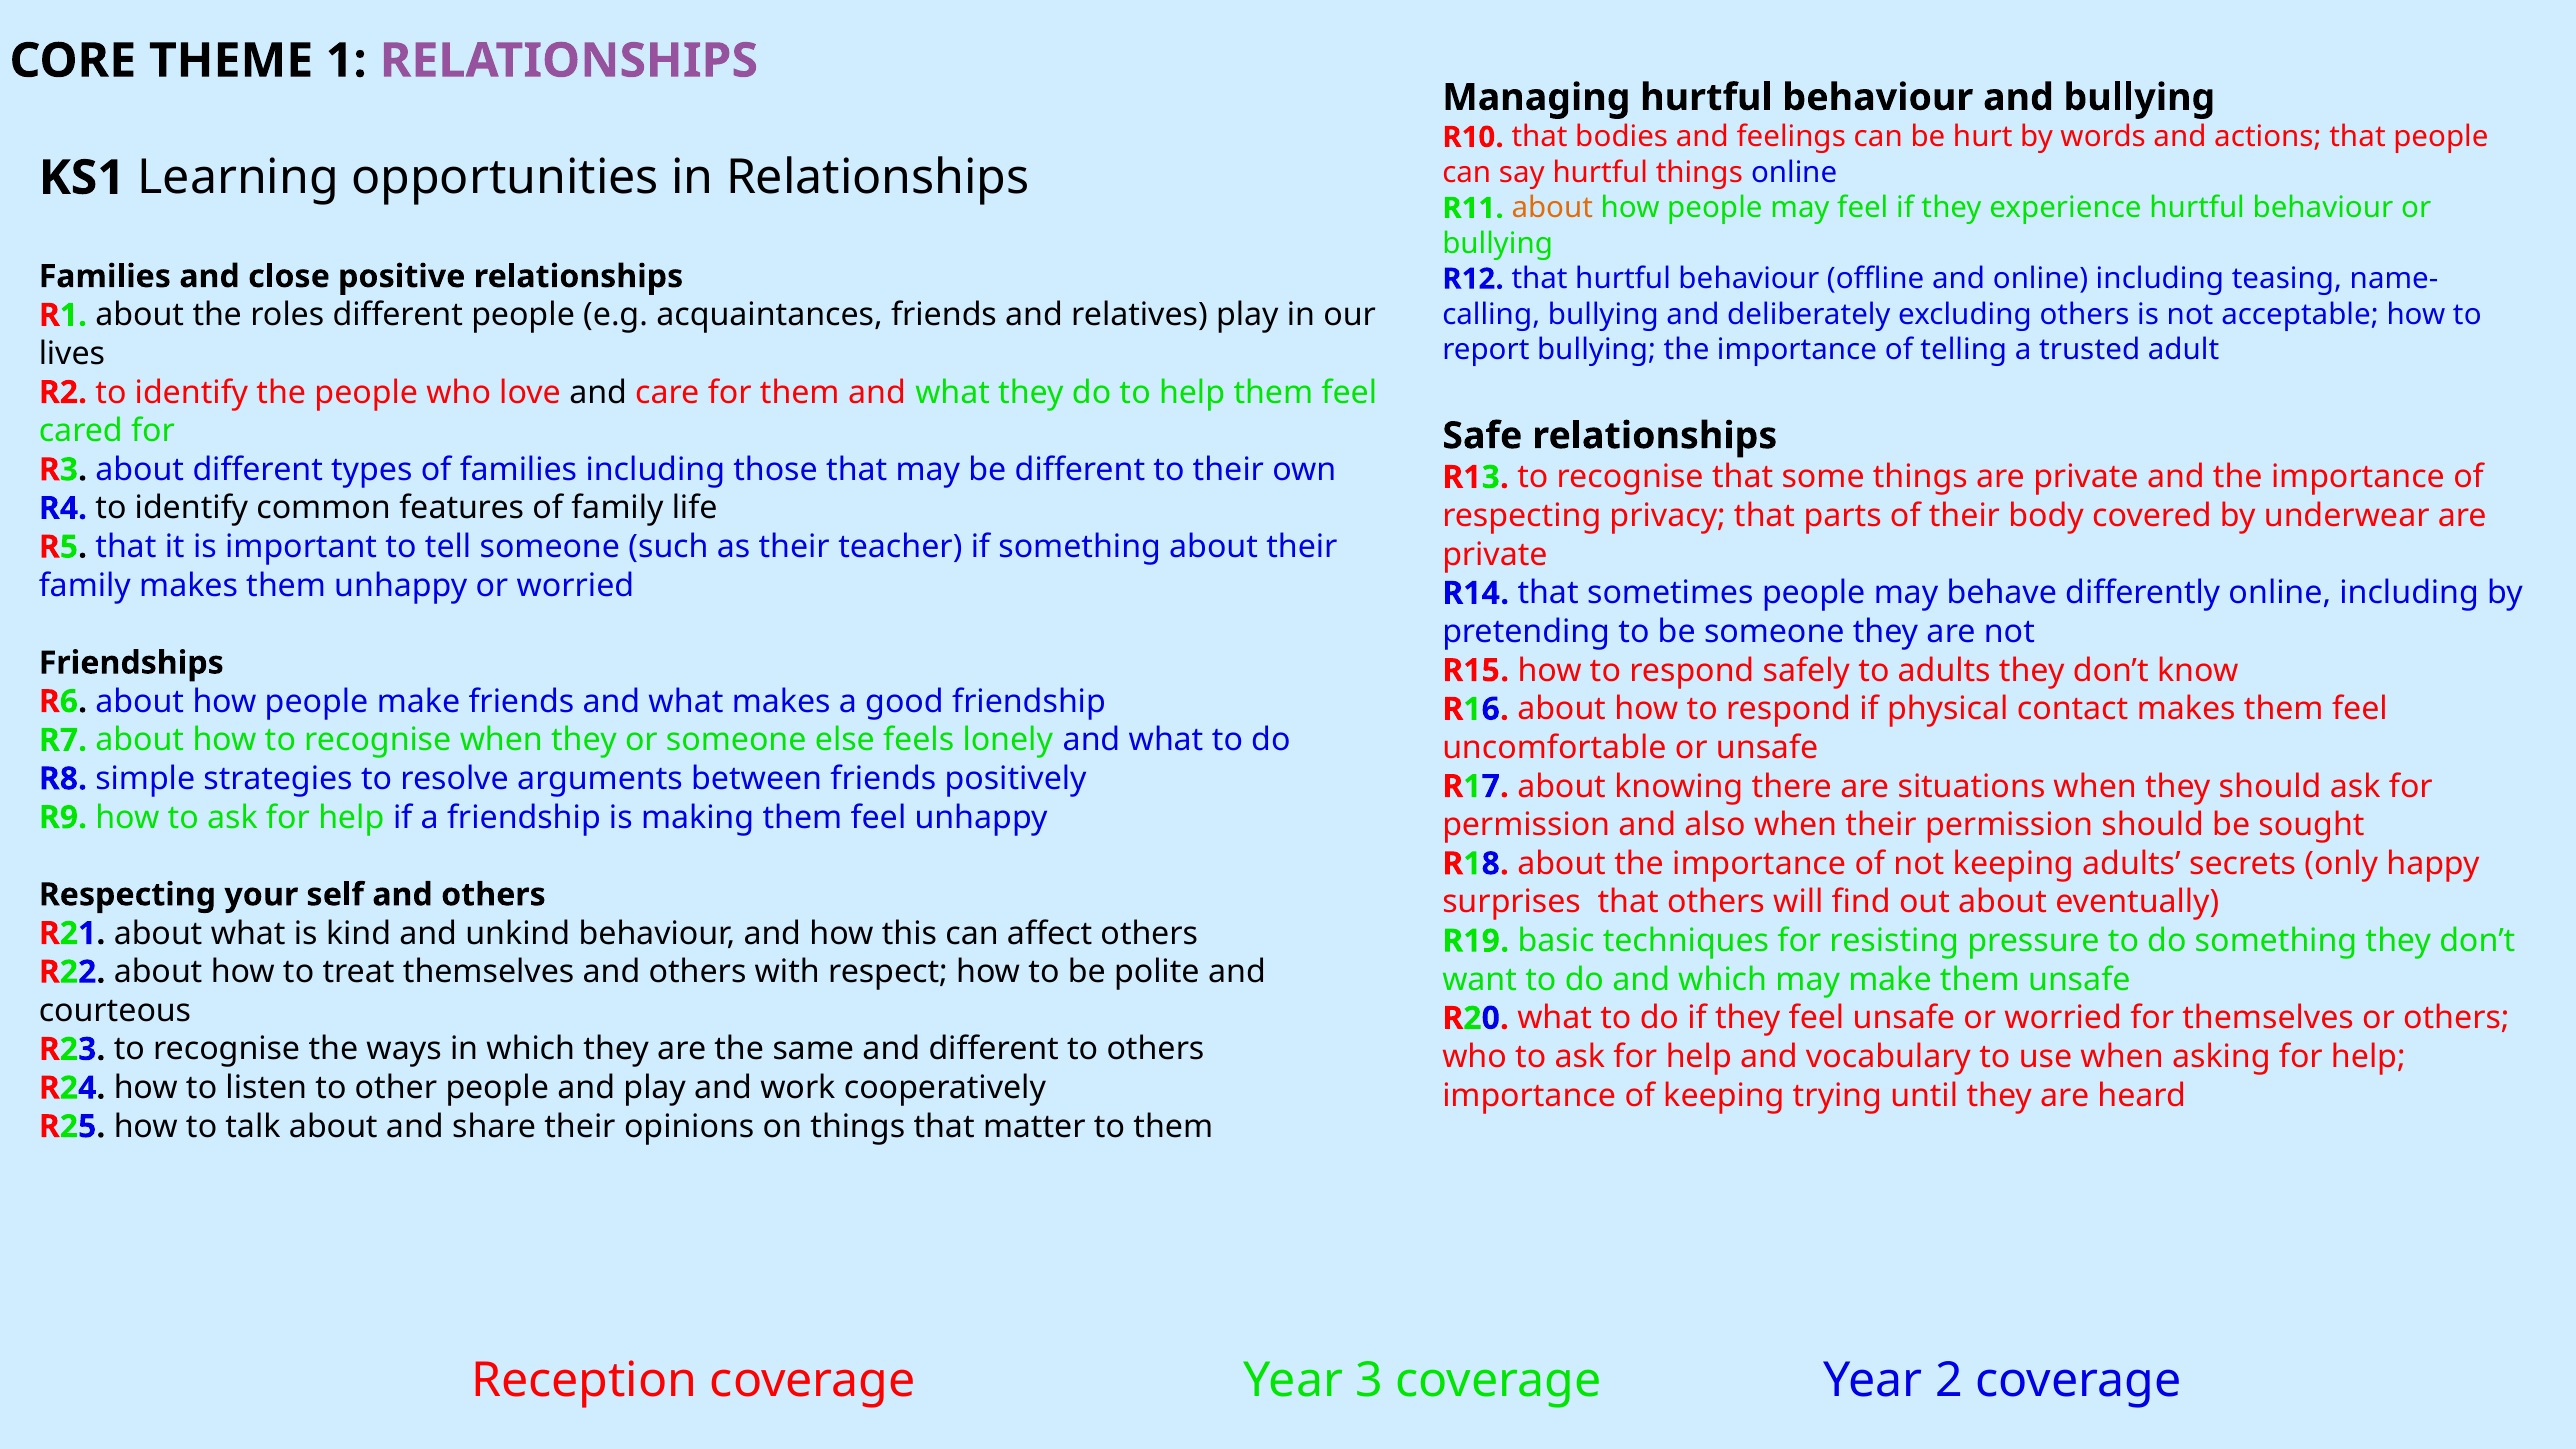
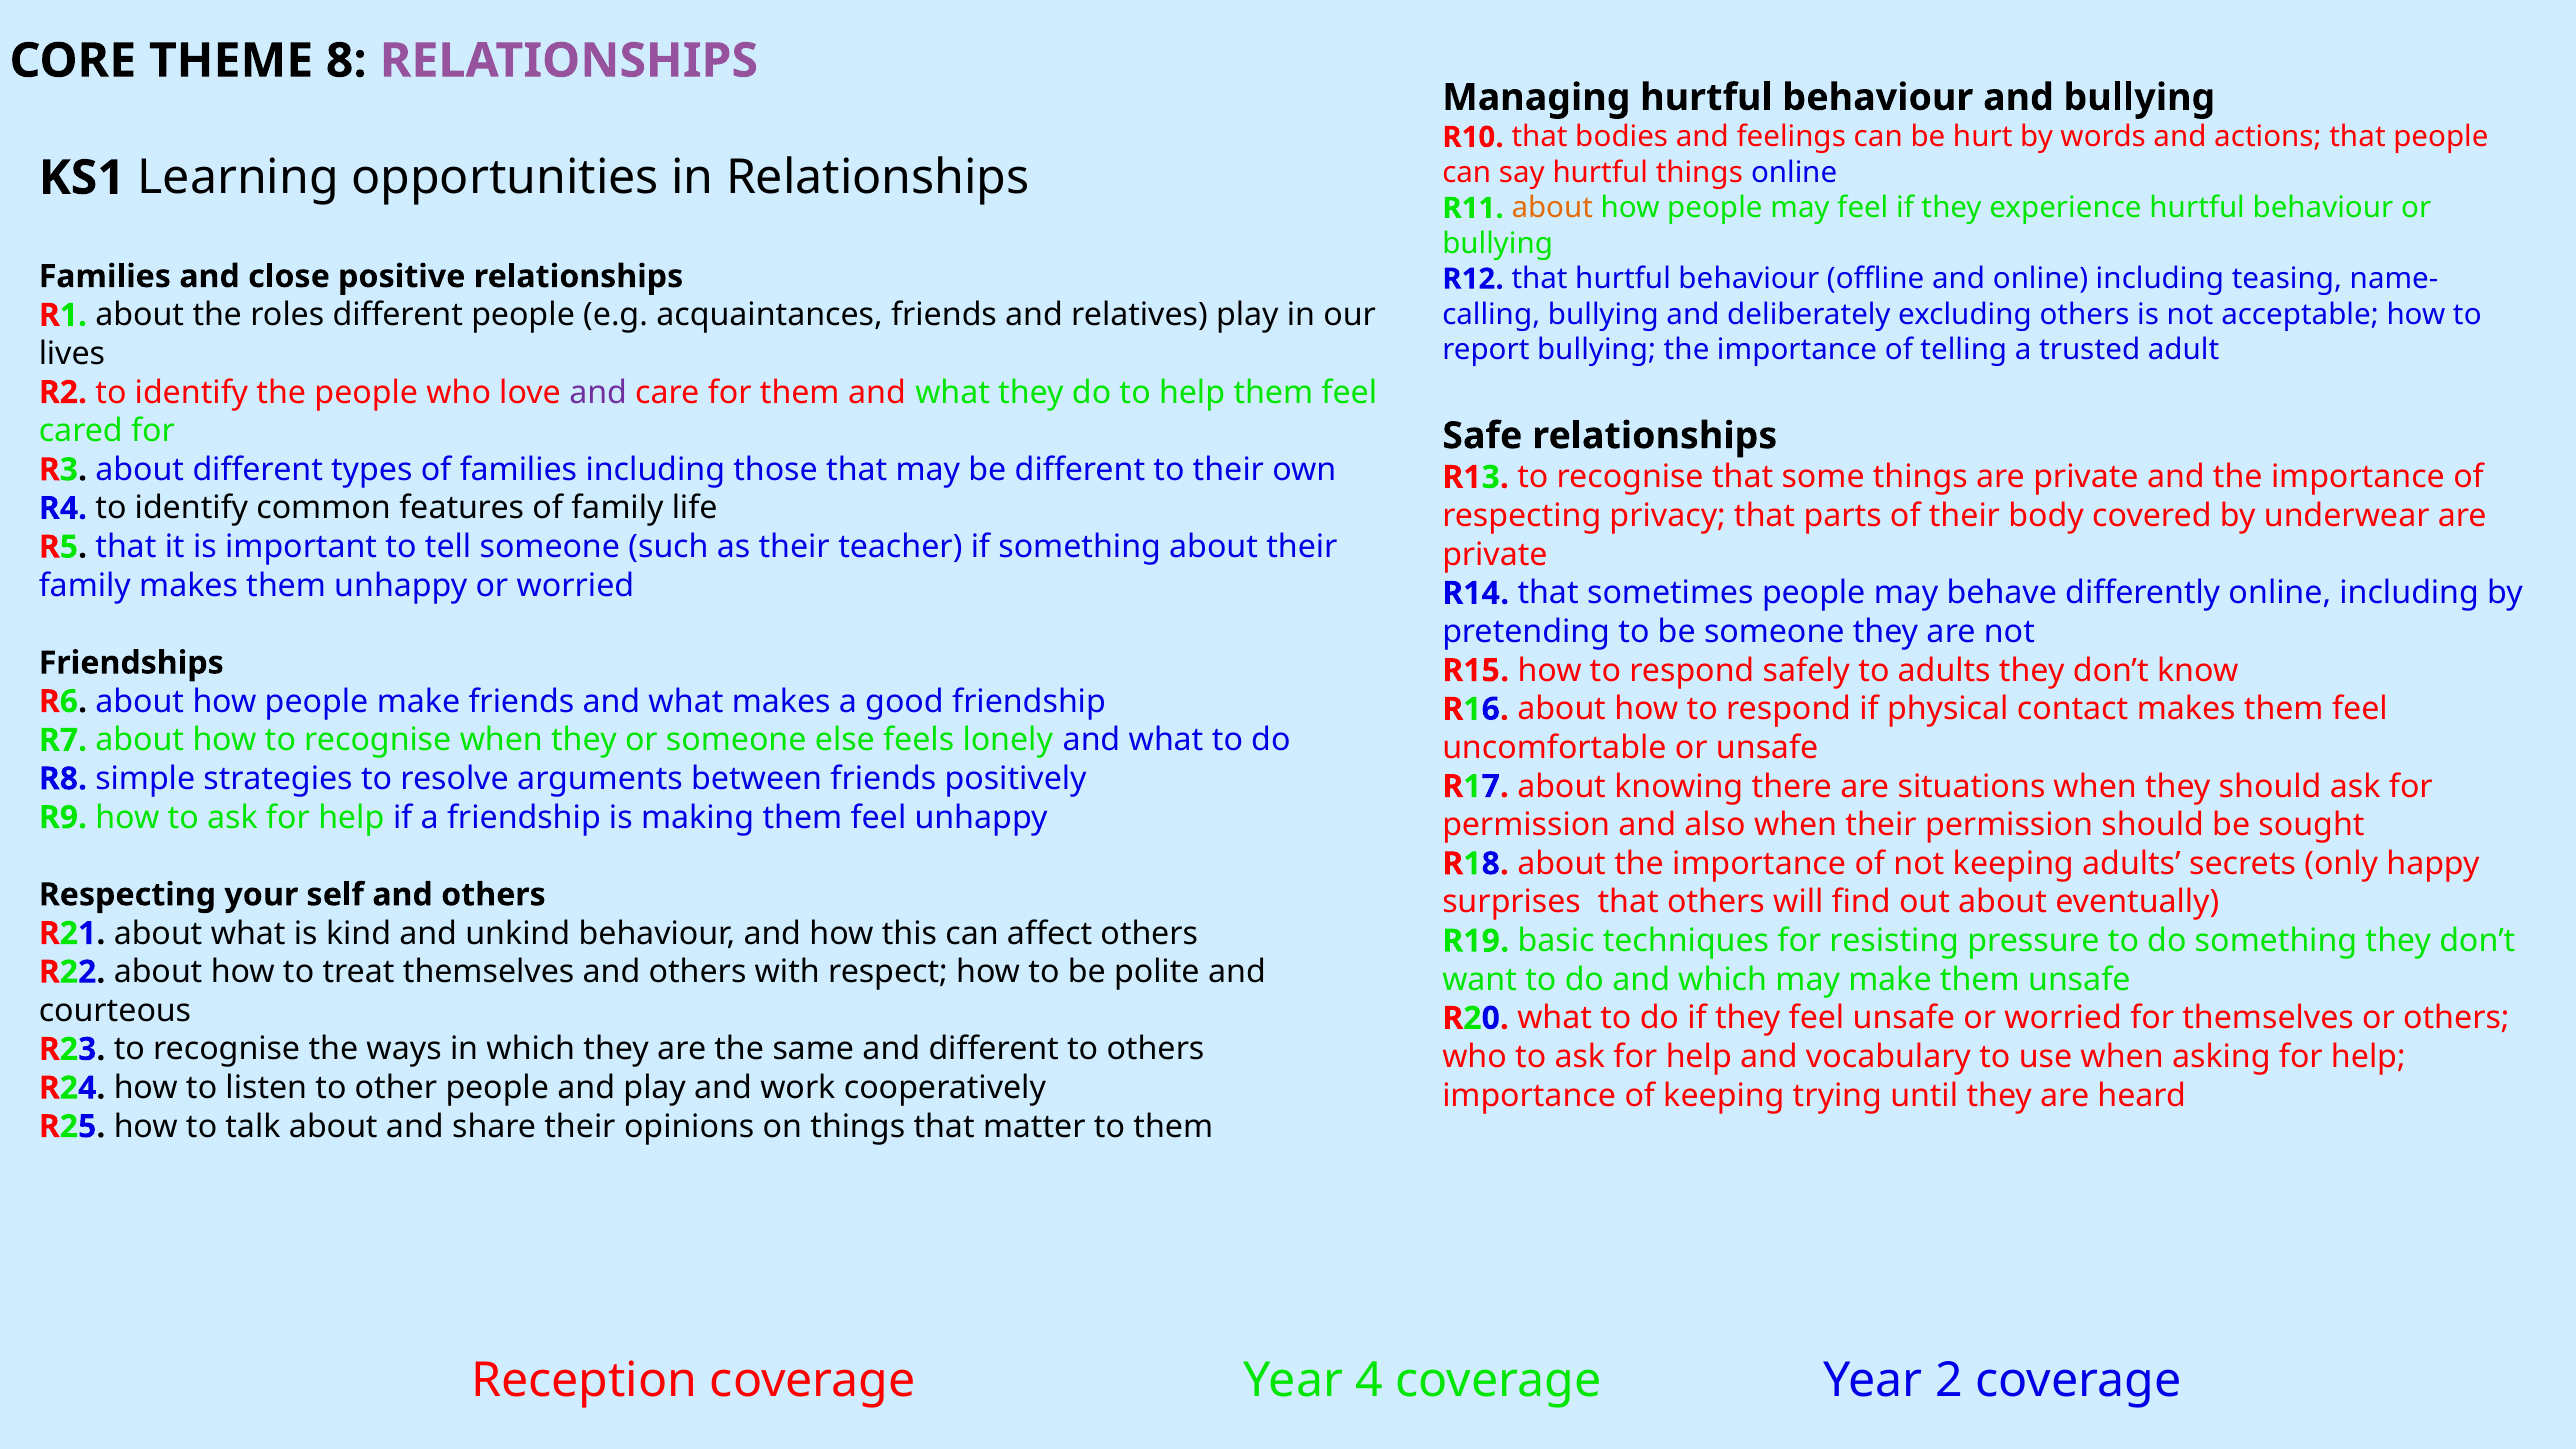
1: 1 -> 8 (346, 61)
and colour: black -> purple (598, 392)
3: 3 -> 4 (1369, 1380)
